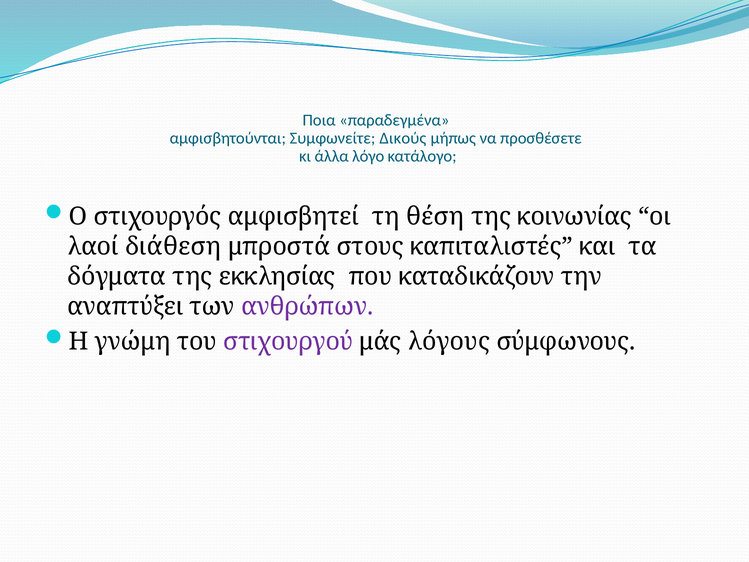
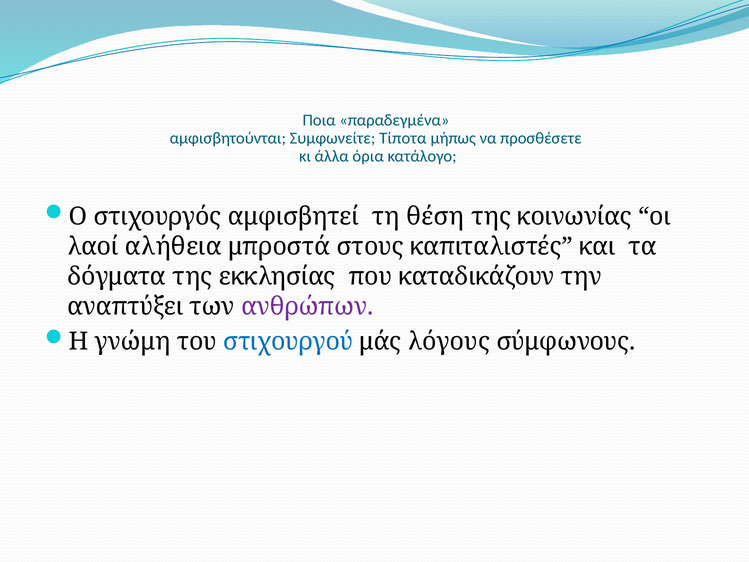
Δικούς: Δικούς -> Τίποτα (403, 138)
λόγο: λόγο -> όρια (368, 156)
διάθεση: διάθεση -> αλήθεια (173, 246)
στιχουργού colour: purple -> blue (288, 341)
